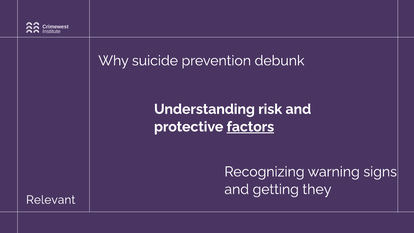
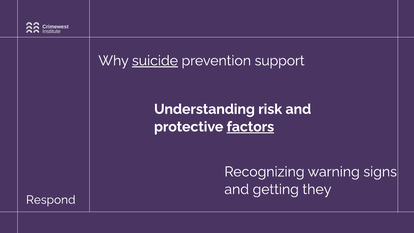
suicide underline: none -> present (155, 61)
debunk: debunk -> support (280, 61)
Relevant: Relevant -> Respond (51, 200)
